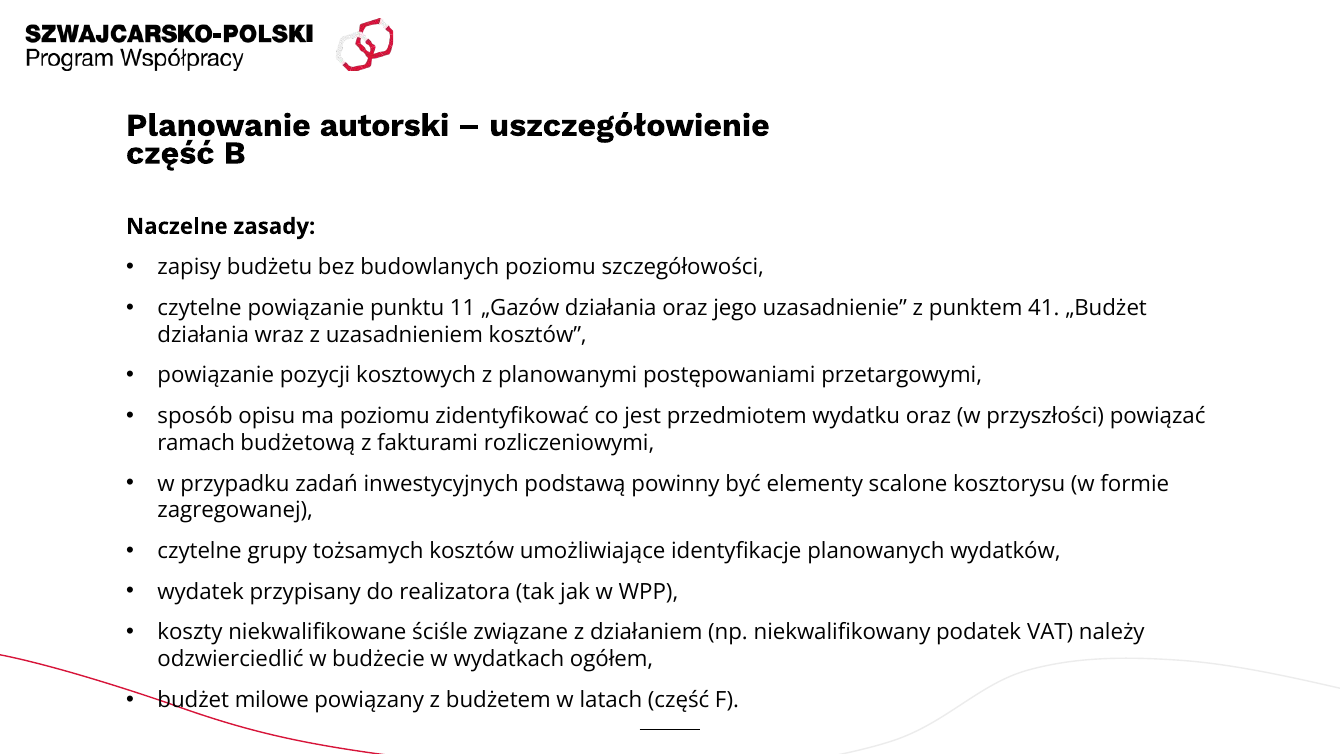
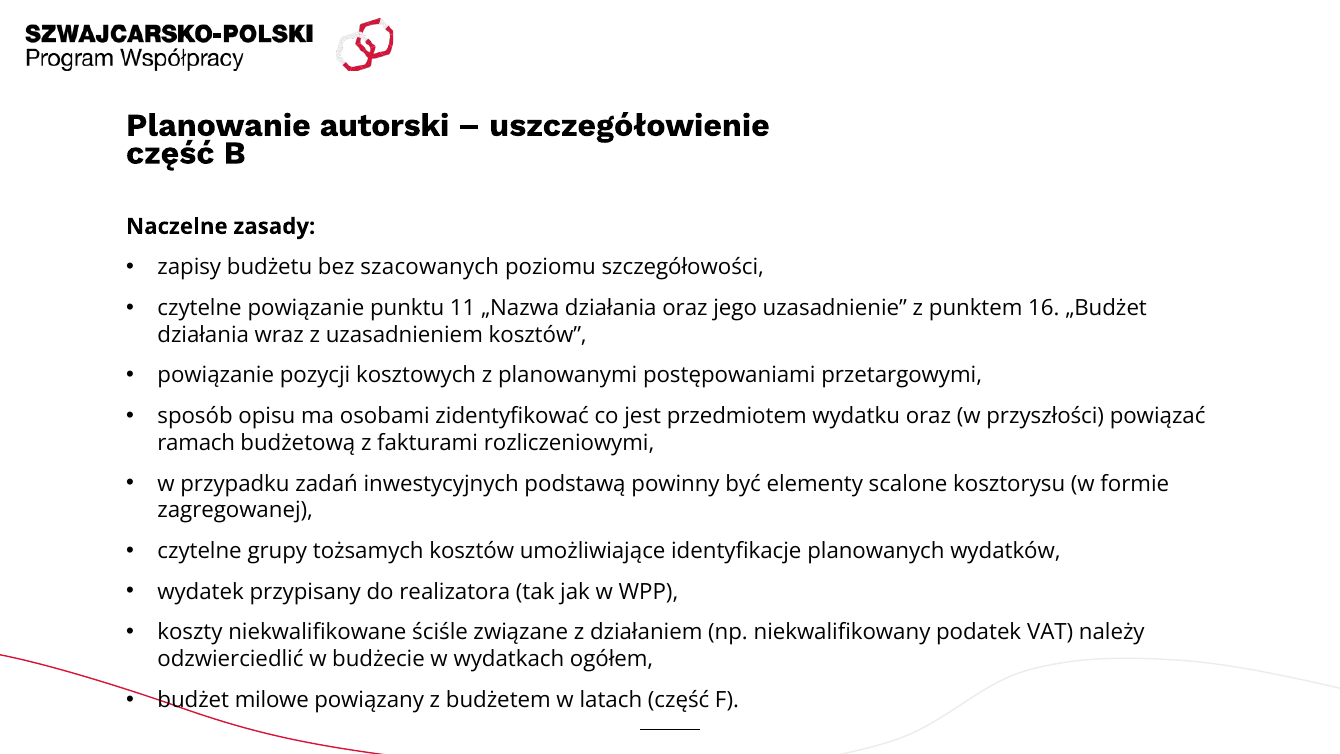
budowlanych: budowlanych -> szacowanych (430, 267)
„Gazów: „Gazów -> „Nazwa (520, 308)
41: 41 -> 16 (1044, 308)
ma poziomu: poziomu -> osobami (385, 416)
